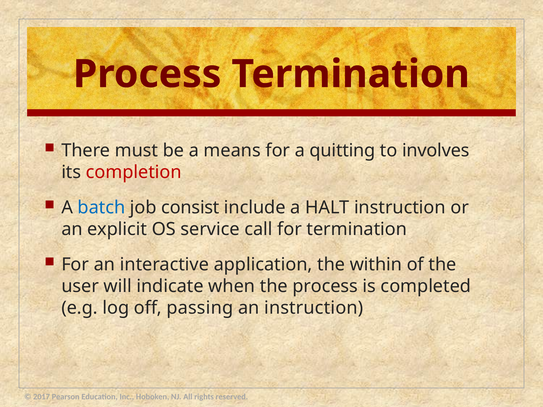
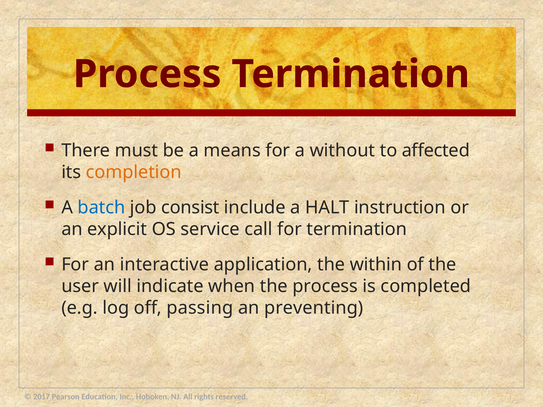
quitting: quitting -> without (342, 151)
involves: involves -> affected (436, 151)
completion colour: red -> orange (134, 172)
an instruction: instruction -> preventing (314, 308)
